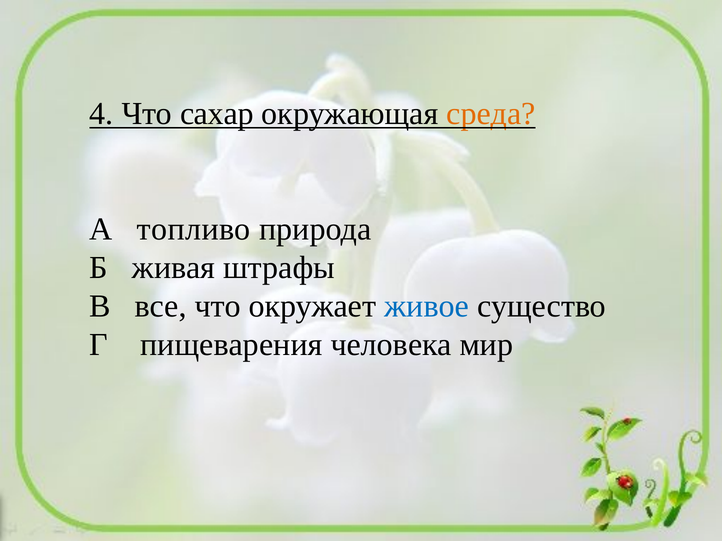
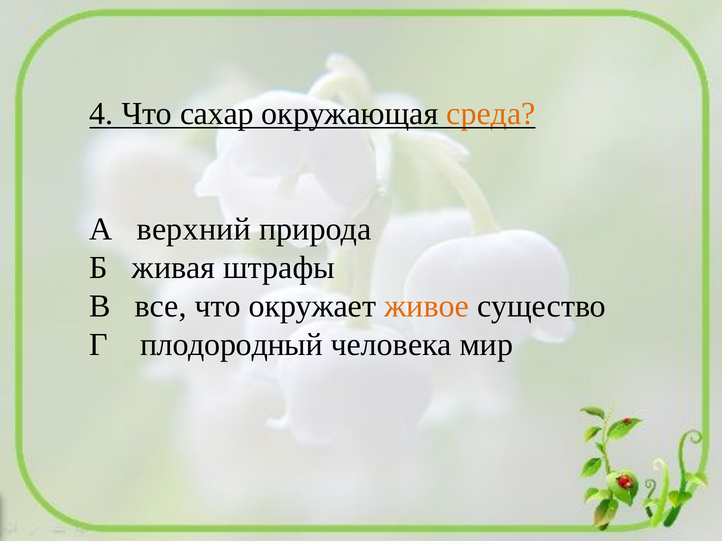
топливо: топливо -> верхний (194, 229)
живое colour: blue -> orange (427, 306)
пищеварения: пищеварения -> плодородный (231, 345)
